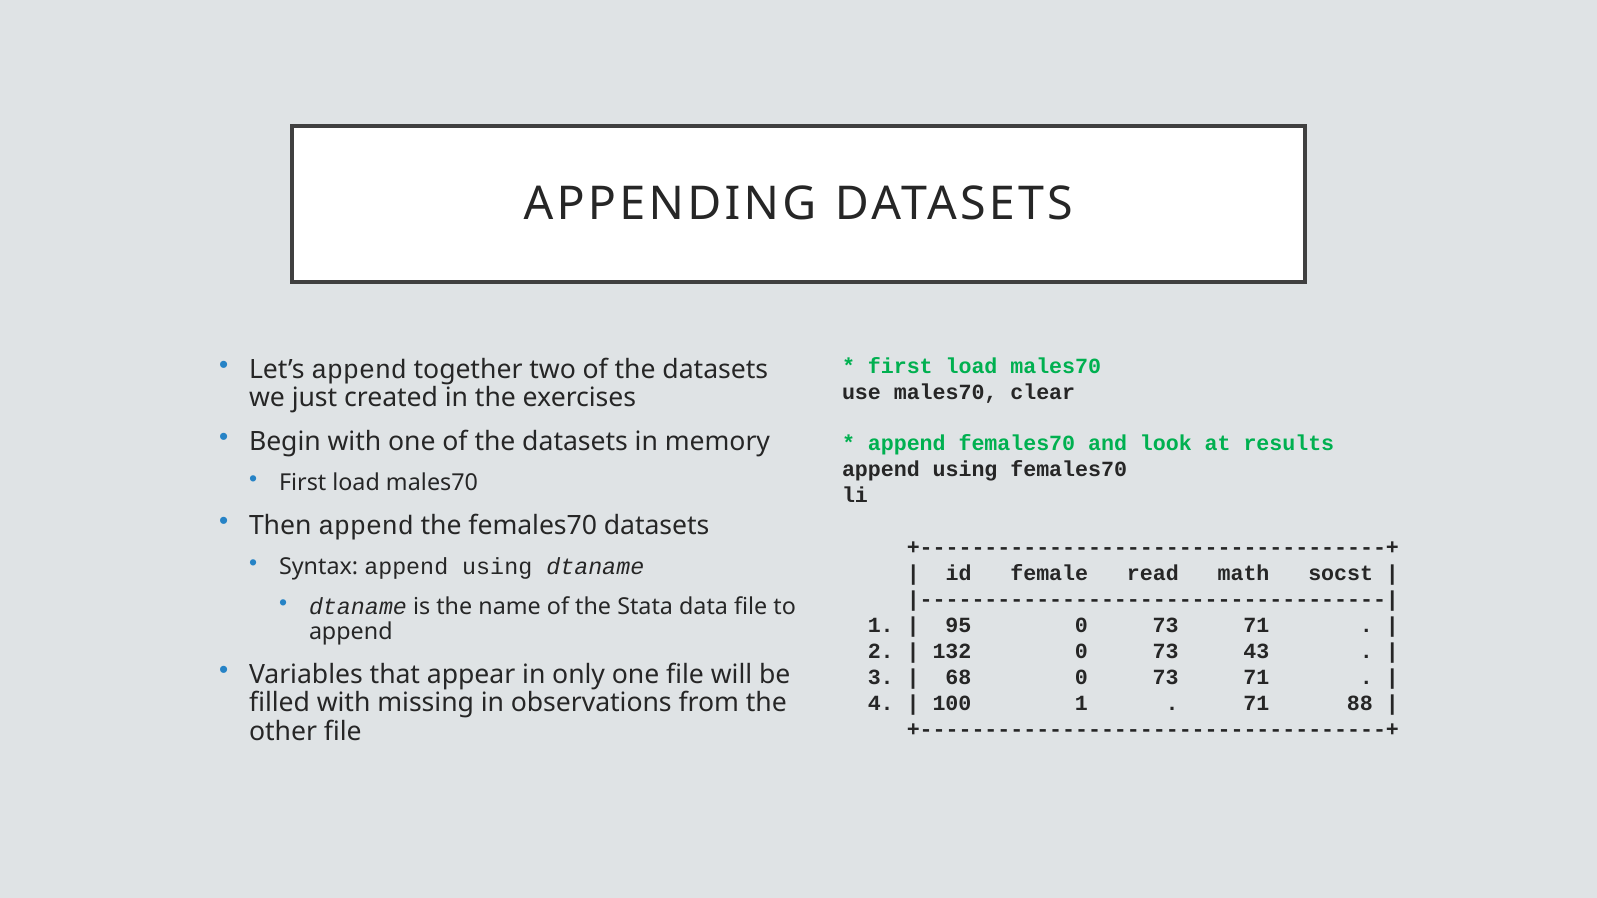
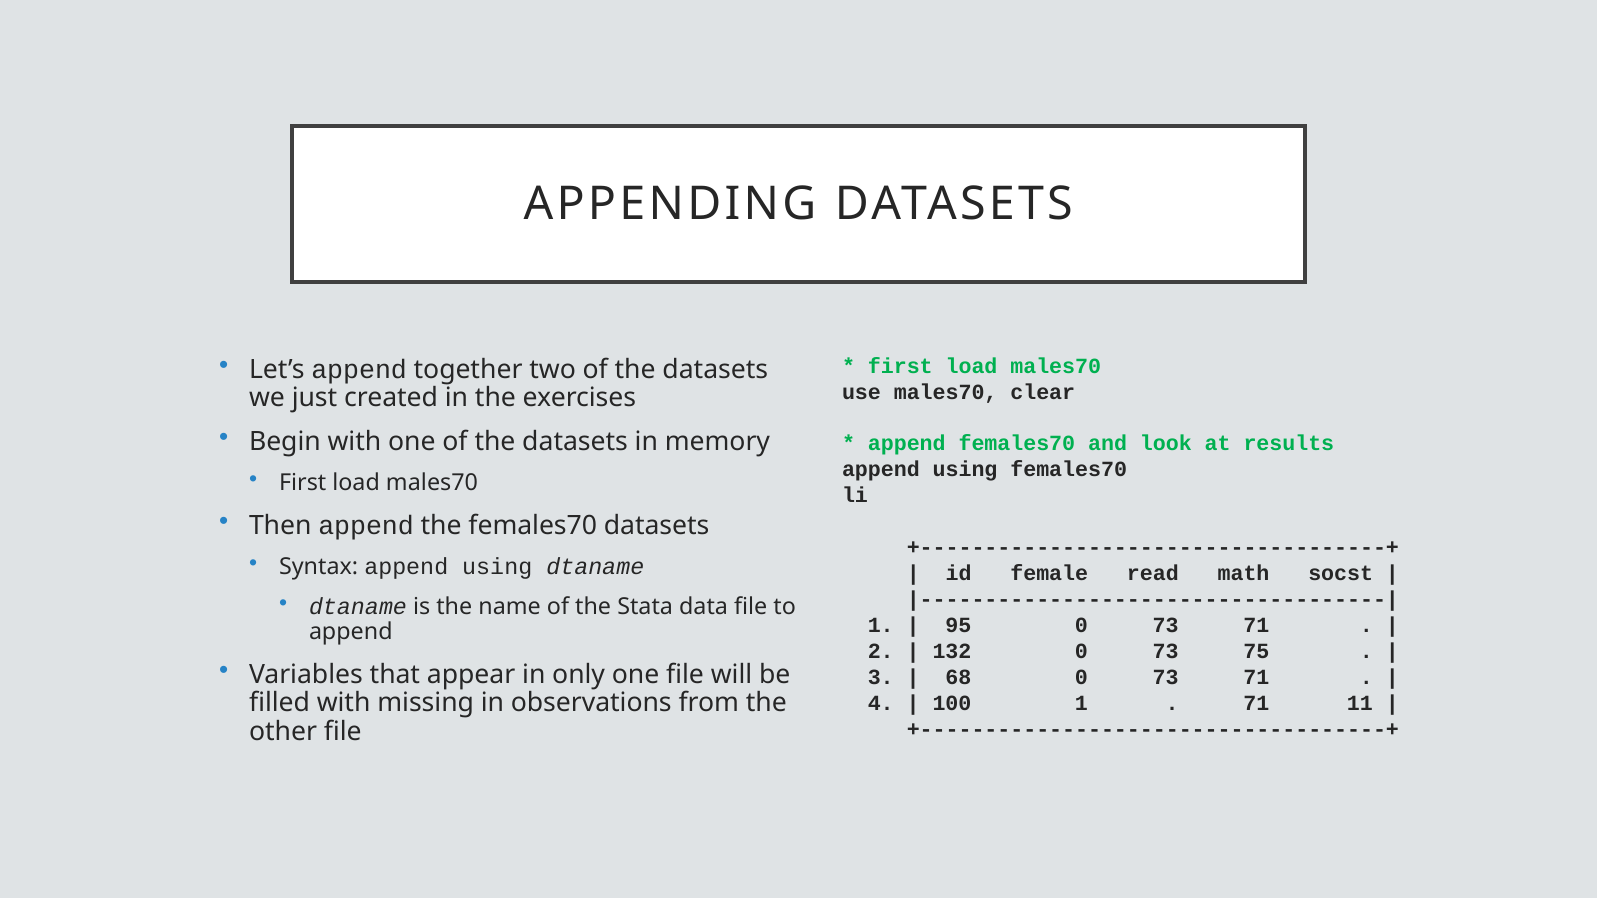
43: 43 -> 75 (1256, 652)
88: 88 -> 11 (1360, 704)
